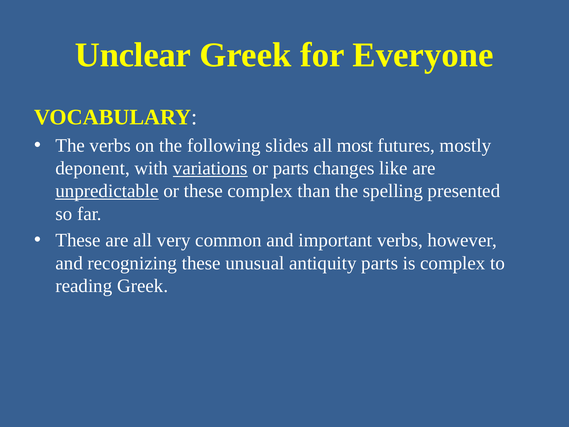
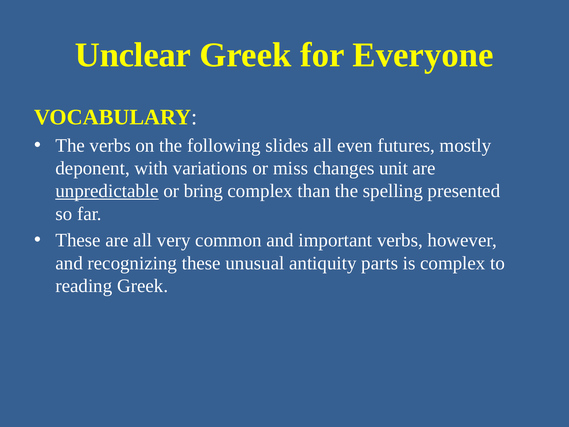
most: most -> even (355, 145)
variations underline: present -> none (210, 168)
or parts: parts -> miss (291, 168)
like: like -> unit (394, 168)
or these: these -> bring (203, 191)
